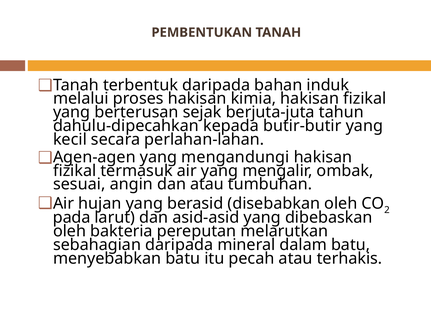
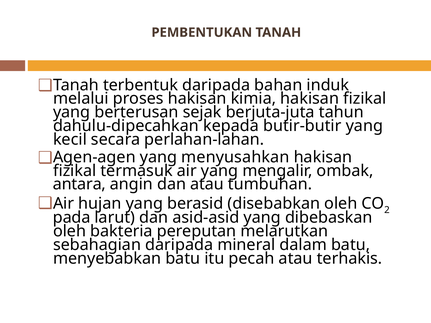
mengandungi: mengandungi -> menyusahkan (235, 157)
sesuai: sesuai -> antara (79, 184)
